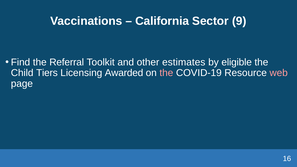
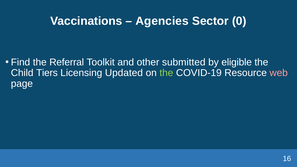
California: California -> Agencies (162, 21)
9: 9 -> 0 (239, 21)
estimates: estimates -> submitted (184, 62)
Awarded: Awarded -> Updated (124, 73)
the colour: pink -> light green (166, 73)
